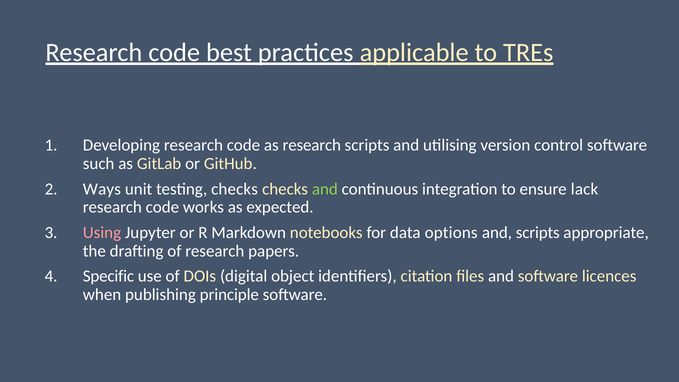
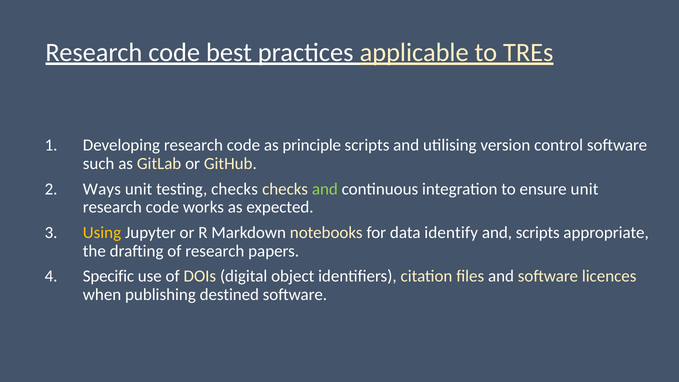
as research: research -> principle (312, 145)
ensure lack: lack -> unit (585, 189)
Using colour: pink -> yellow (102, 233)
options: options -> identify (451, 233)
principle: principle -> destined (229, 295)
